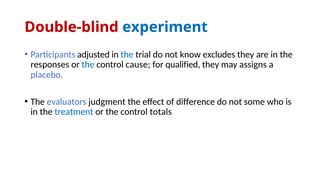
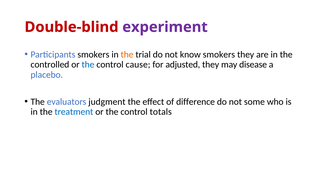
experiment colour: blue -> purple (165, 27)
Participants adjusted: adjusted -> smokers (93, 54)
the colour: blue -> orange (127, 54)
know excludes: excludes -> smokers (219, 54)
responses: responses -> controlled (50, 65)
qualified: qualified -> adjusted (183, 65)
assigns: assigns -> disease (253, 65)
